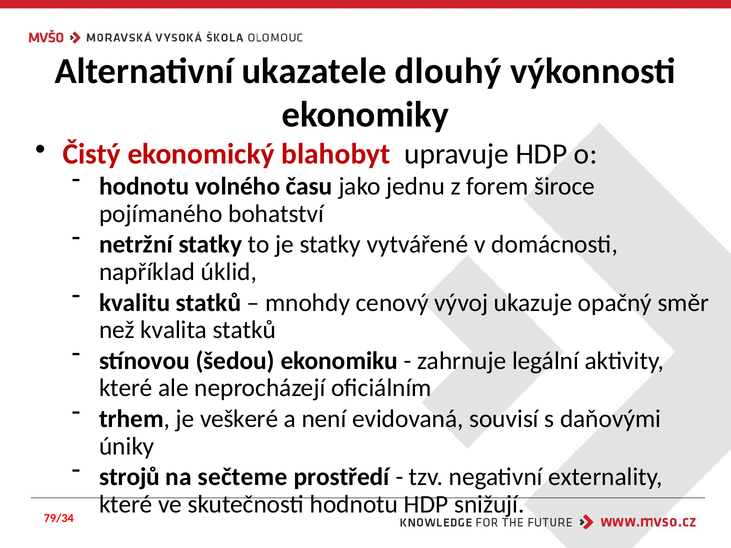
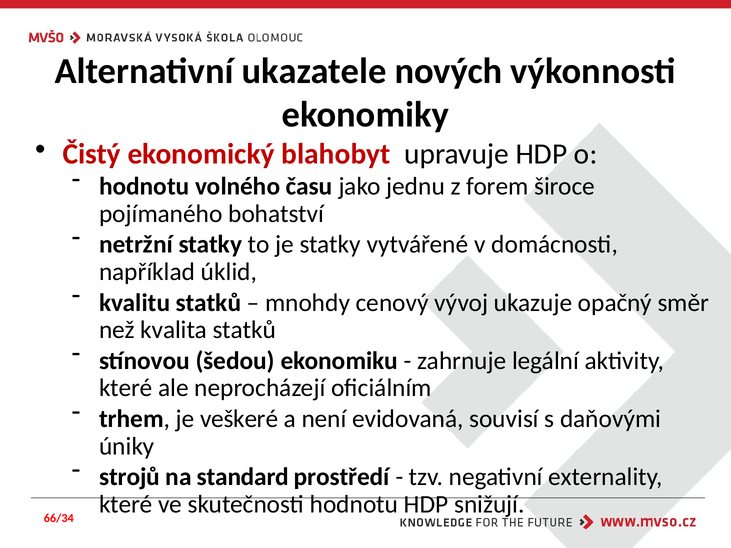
dlouhý: dlouhý -> nových (448, 71)
sečteme: sečteme -> standard (243, 477)
79/34: 79/34 -> 66/34 (59, 519)
